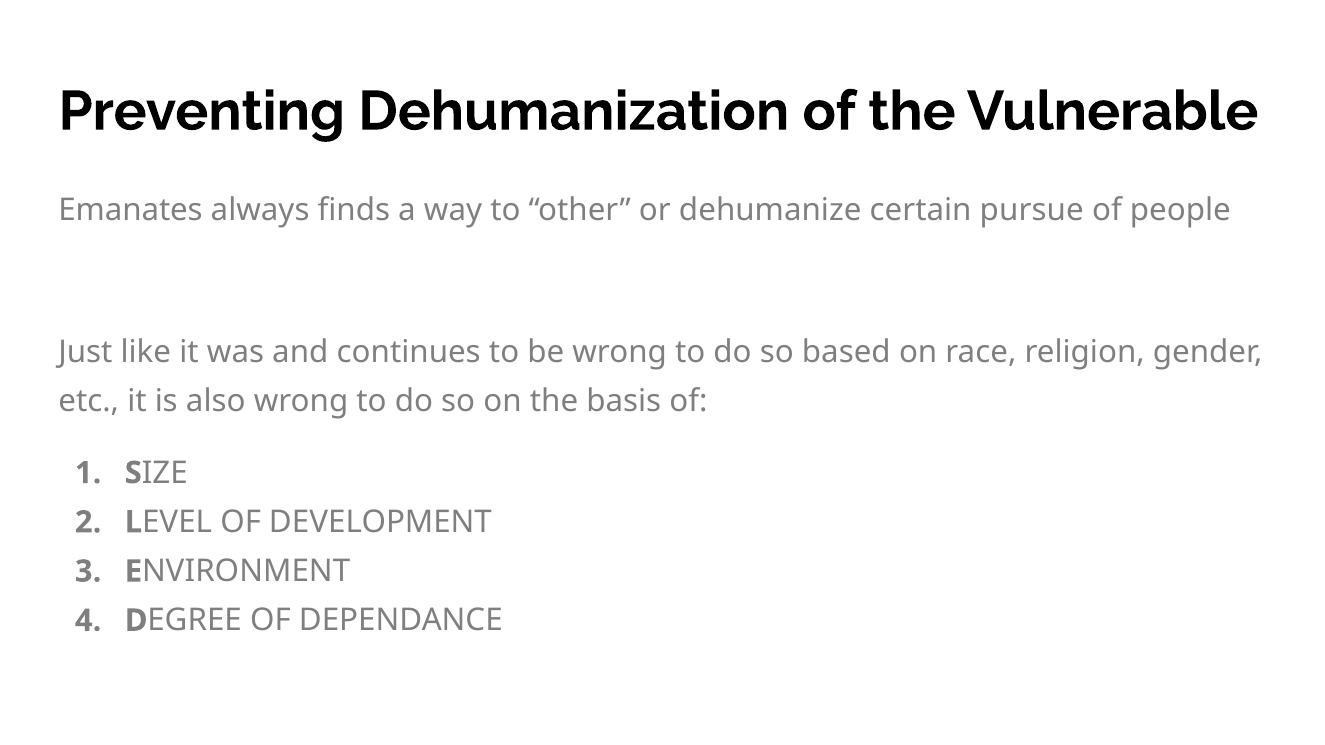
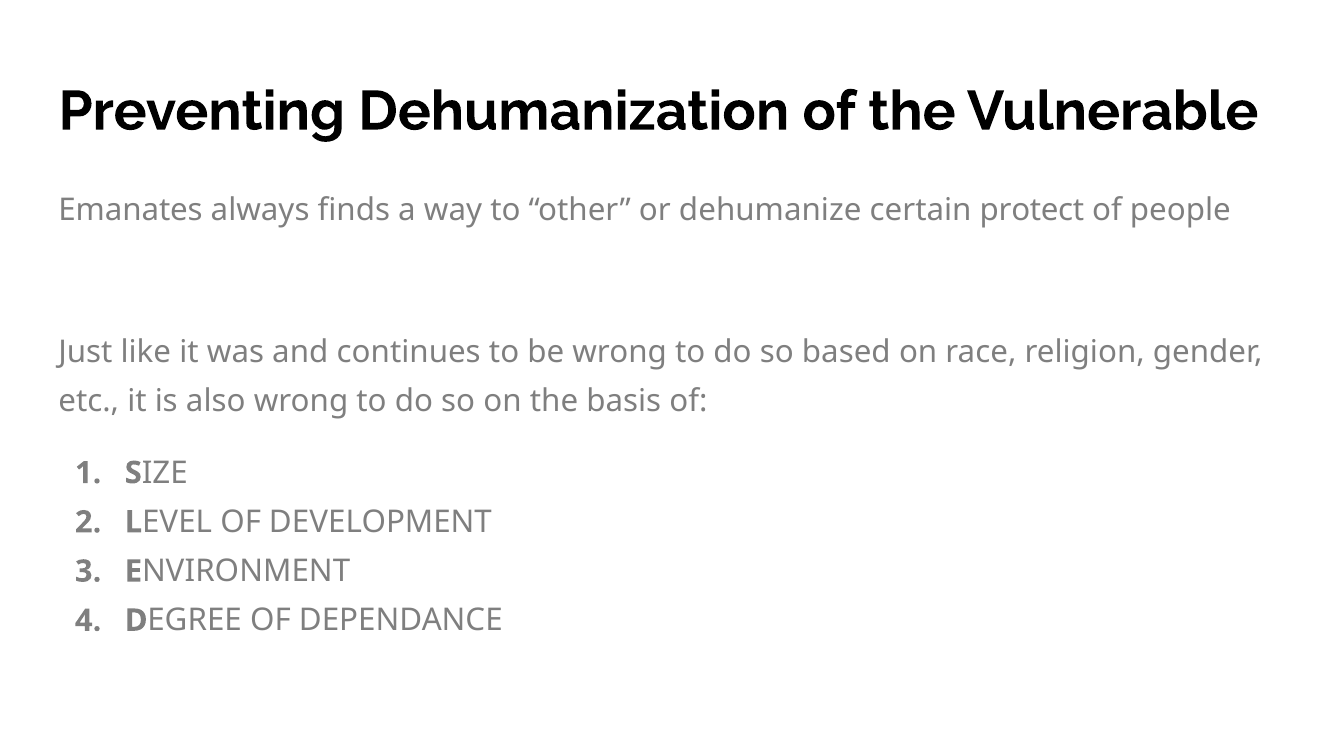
pursue: pursue -> protect (1032, 210)
